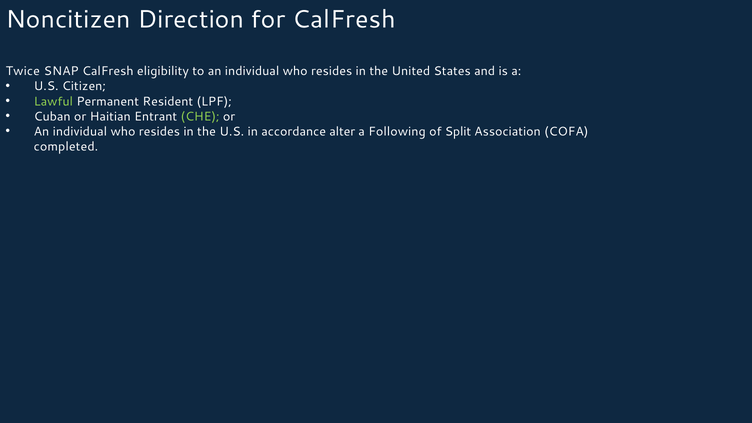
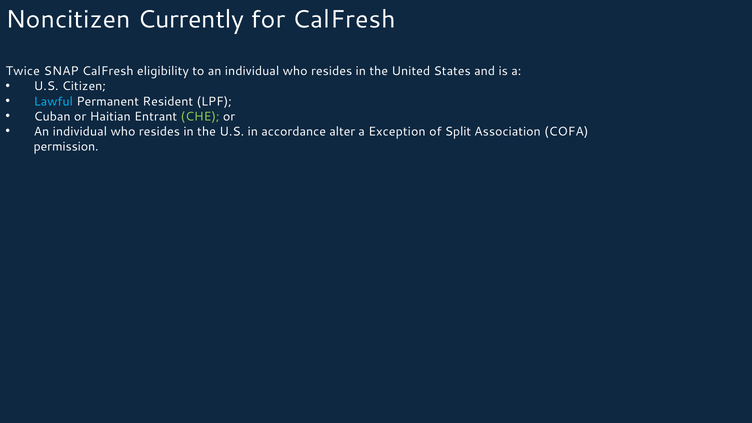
Direction: Direction -> Currently (191, 20)
Lawful colour: light green -> light blue (53, 101)
Following: Following -> Exception (397, 131)
completed: completed -> permission (66, 146)
